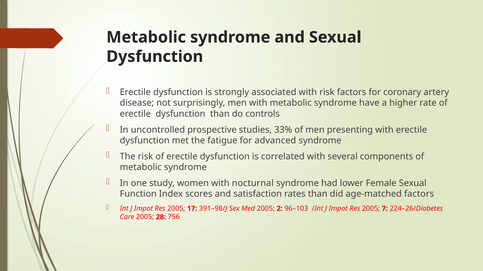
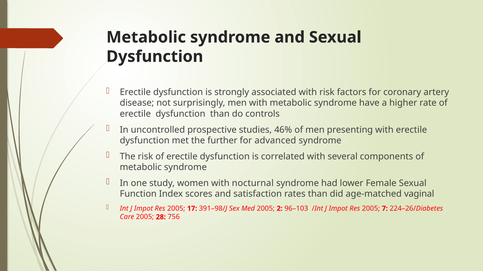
33%: 33% -> 46% (283, 130)
fatigue: fatigue -> further (222, 141)
age-matched factors: factors -> vaginal (419, 194)
